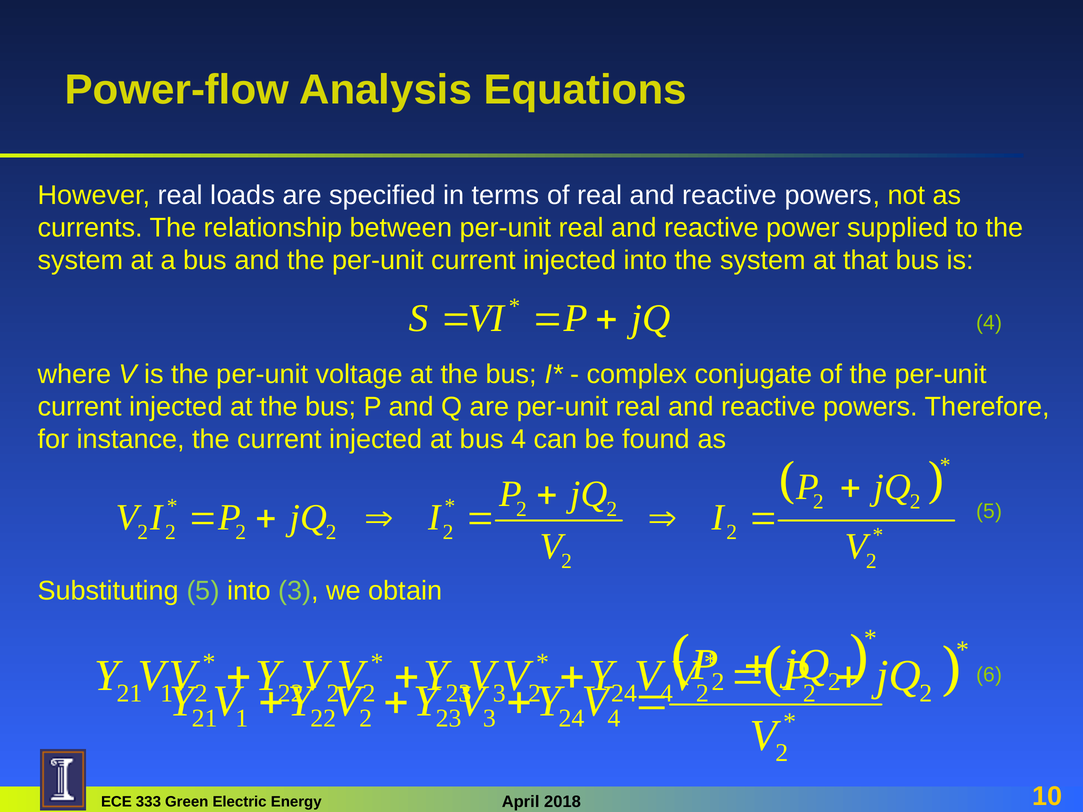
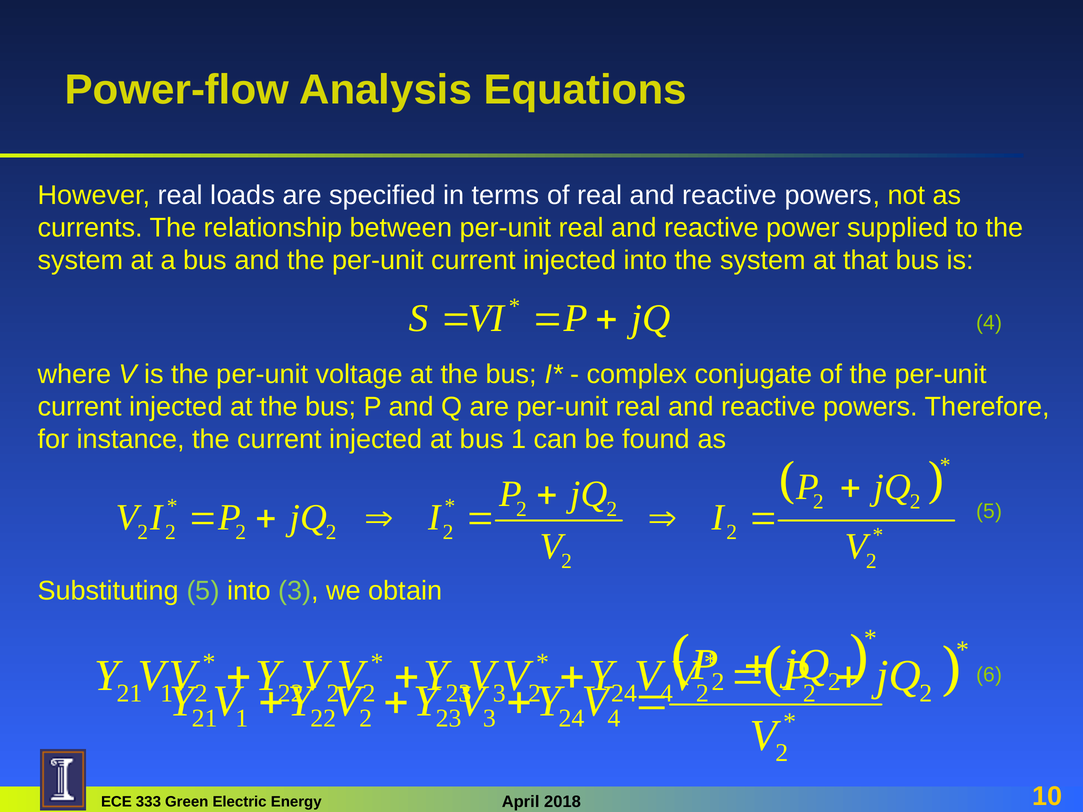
bus 4: 4 -> 1 (519, 439)
